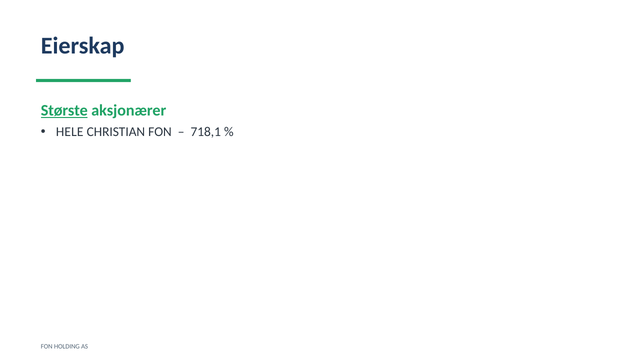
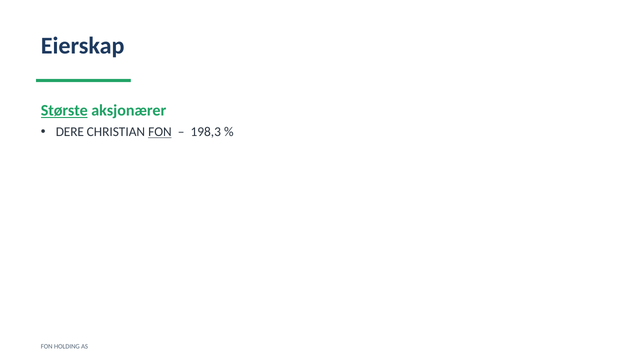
HELE: HELE -> DERE (70, 132)
FON underline: none -> present (160, 132)
718,1: 718,1 -> 198,3 (206, 132)
